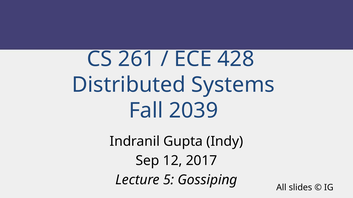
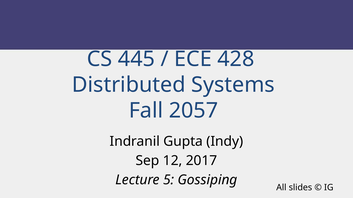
261: 261 -> 445 (136, 59)
2039: 2039 -> 2057 (193, 111)
